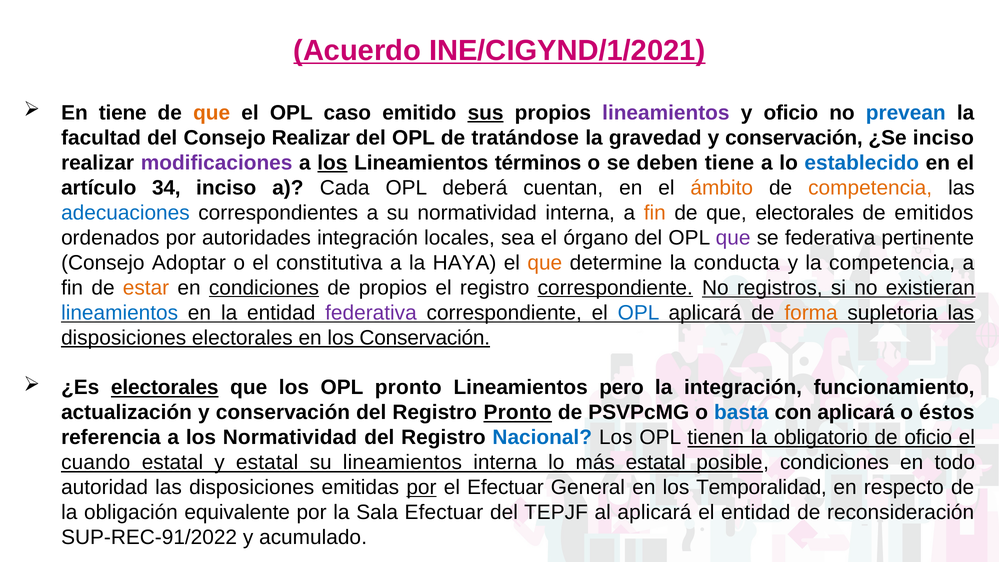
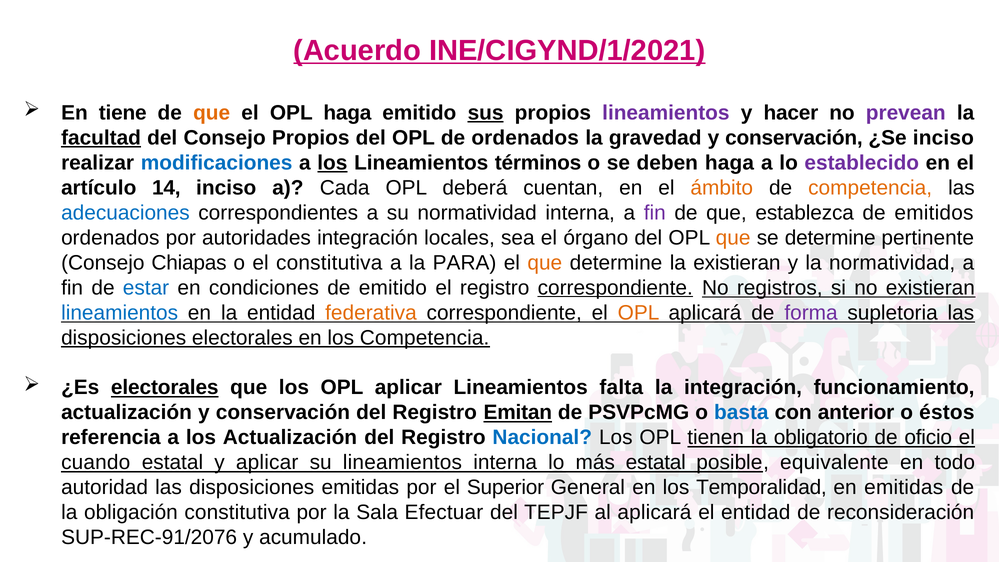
OPL caso: caso -> haga (347, 113)
y oficio: oficio -> hacer (791, 113)
prevean colour: blue -> purple (906, 113)
facultad underline: none -> present (101, 138)
Consejo Realizar: Realizar -> Propios (311, 138)
de tratándose: tratándose -> ordenados (525, 138)
modificaciones colour: purple -> blue (217, 163)
deben tiene: tiene -> haga (729, 163)
establecido colour: blue -> purple (862, 163)
34: 34 -> 14 (166, 188)
fin colour: orange -> purple (655, 213)
que electorales: electorales -> establezca (805, 213)
que colour: purple -> orange (733, 238)
se federativa: federativa -> determine (830, 238)
Adoptar: Adoptar -> Chiapas (189, 263)
HAYA: HAYA -> PARA (465, 263)
la conducta: conducta -> existieran (737, 263)
la competencia: competencia -> normatividad (892, 263)
estar colour: orange -> blue (146, 288)
condiciones underline: present -> none (264, 288)
de propios: propios -> emitido (393, 288)
federativa colour: purple -> orange (371, 313)
OPL colour: blue -> orange (639, 313)
forma colour: orange -> purple (811, 313)
los Conservación: Conservación -> Competencia (425, 338)
OPL pronto: pronto -> aplicar (408, 388)
pero: pero -> falta (621, 388)
Registro Pronto: Pronto -> Emitan (518, 413)
con aplicará: aplicará -> anterior (856, 413)
los Normatividad: Normatividad -> Actualización (290, 438)
y estatal: estatal -> aplicar (267, 463)
posible condiciones: condiciones -> equivalente (834, 463)
por underline: present -> none (421, 488)
el Efectuar: Efectuar -> Superior (506, 488)
en respecto: respecto -> emitidas (904, 488)
obligación equivalente: equivalente -> constitutiva (237, 512)
SUP-REC-91/2022: SUP-REC-91/2022 -> SUP-REC-91/2076 (149, 537)
